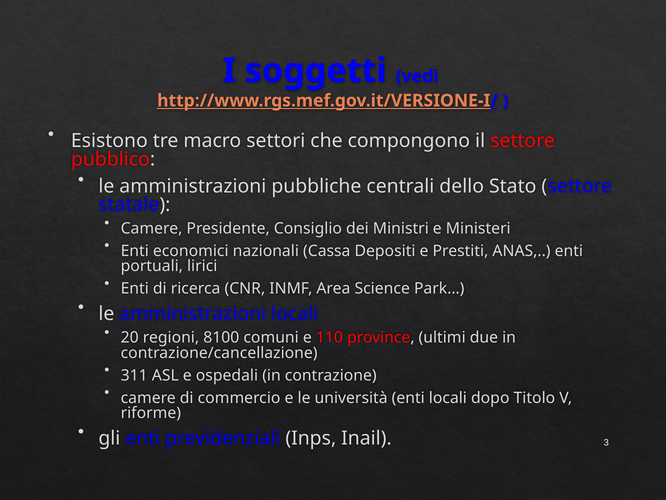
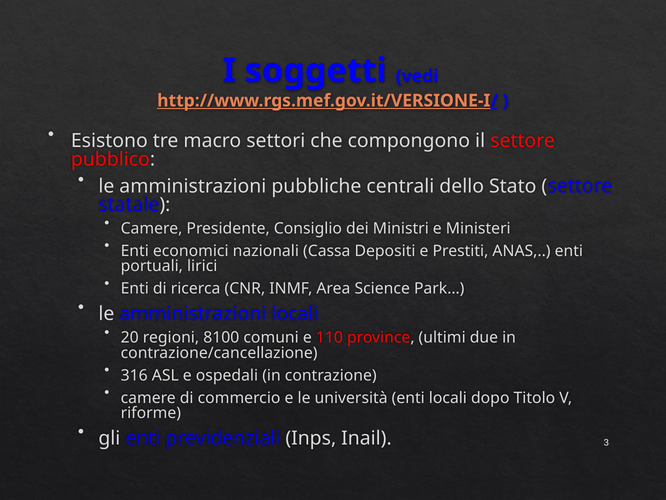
311: 311 -> 316 (134, 375)
